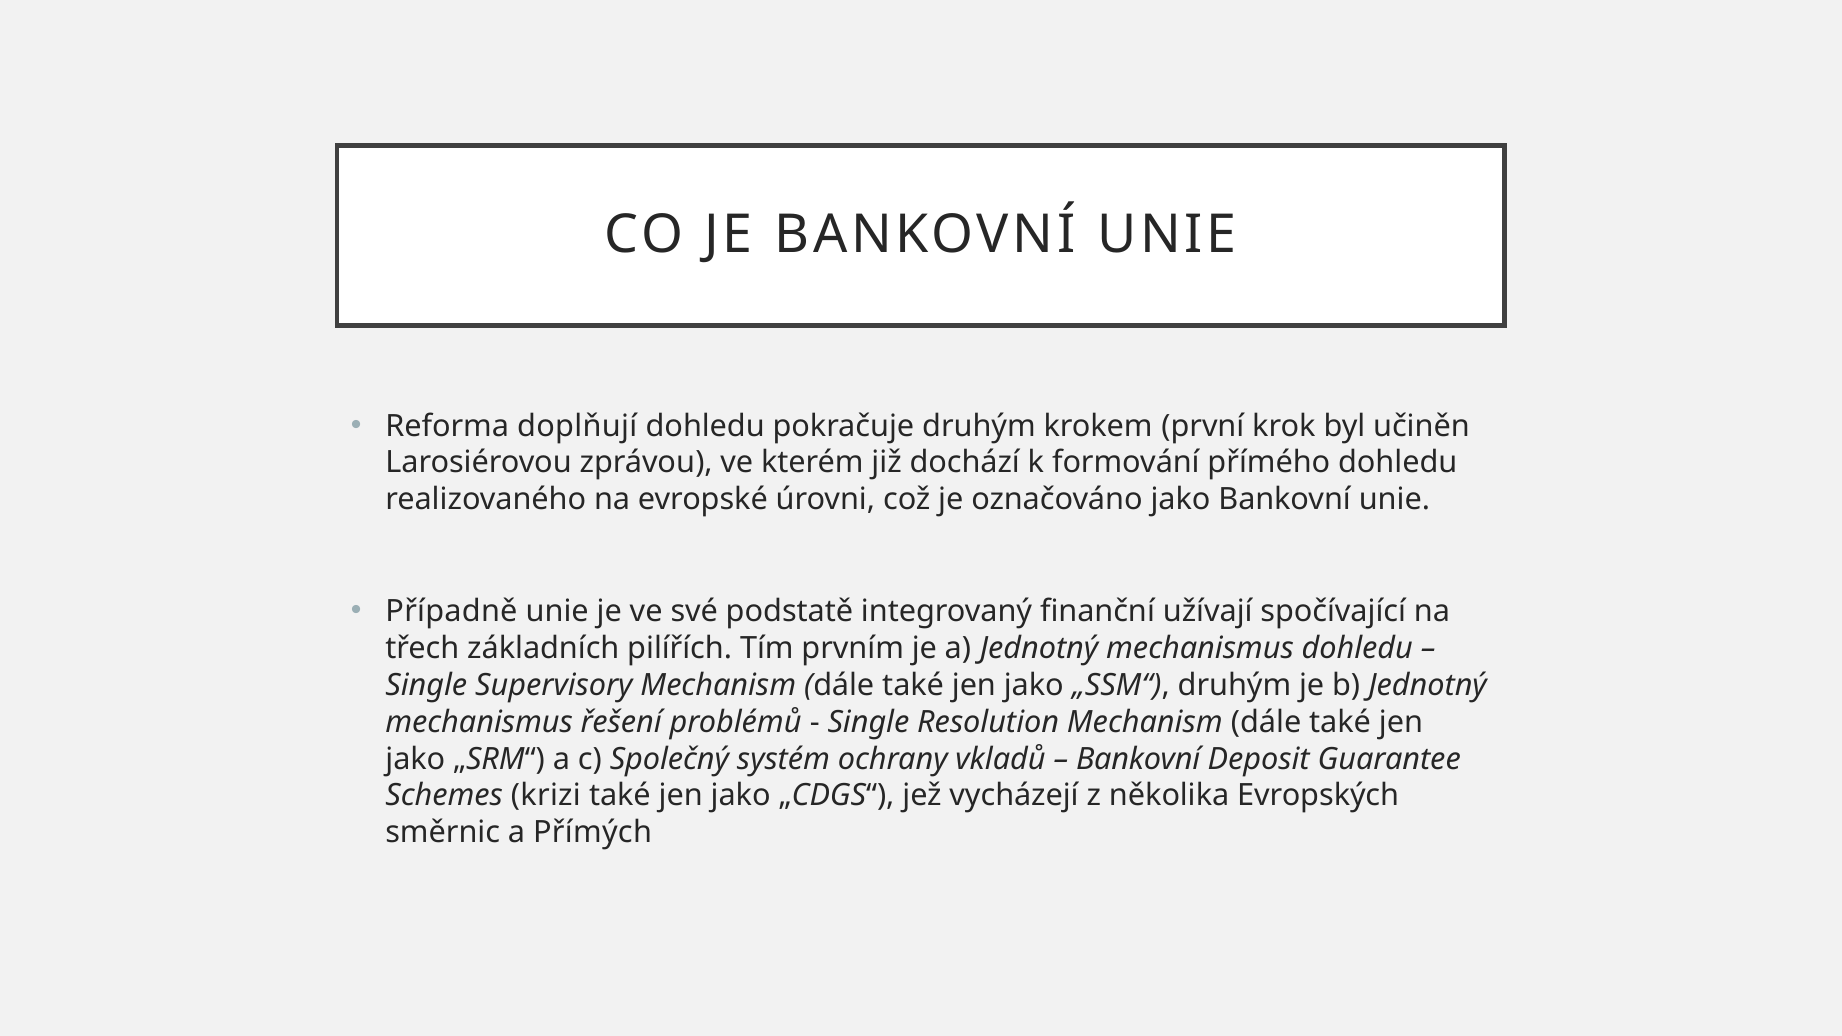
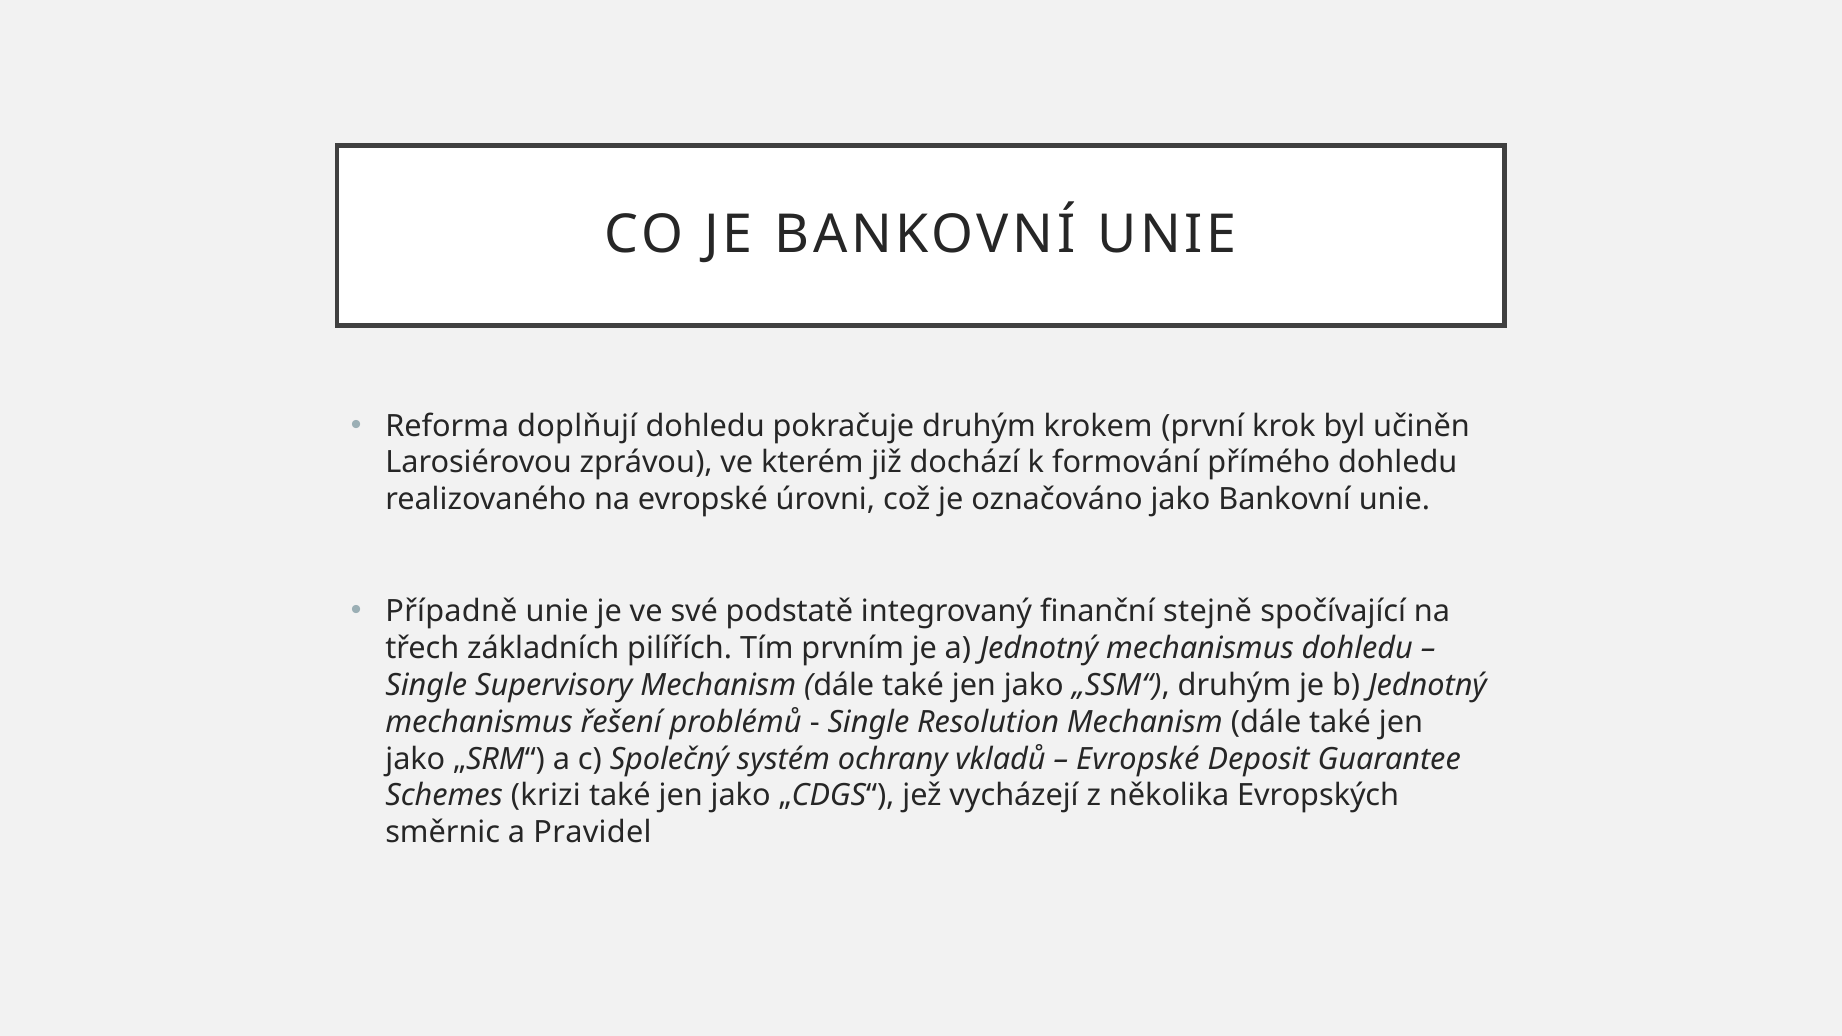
užívají: užívají -> stejně (1208, 612)
Bankovní: Bankovní -> Evropské (1138, 759)
Přímých: Přímých -> Pravidel (593, 833)
